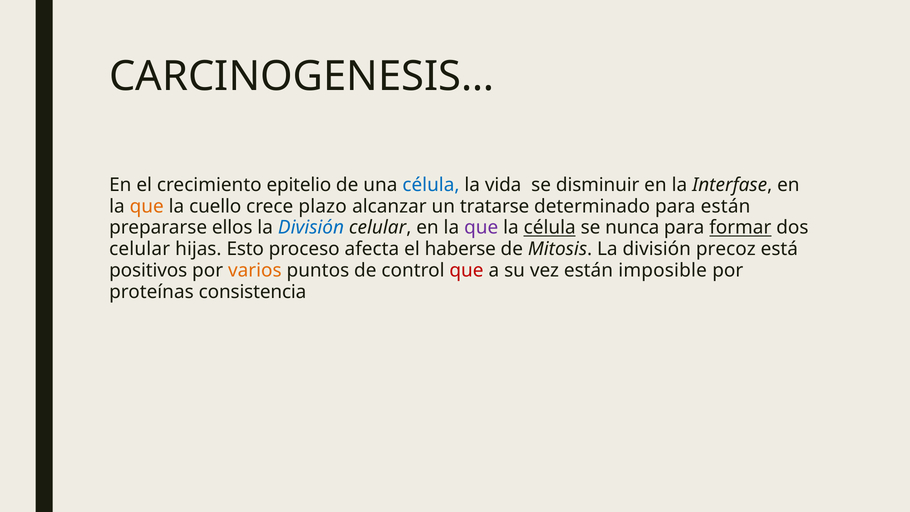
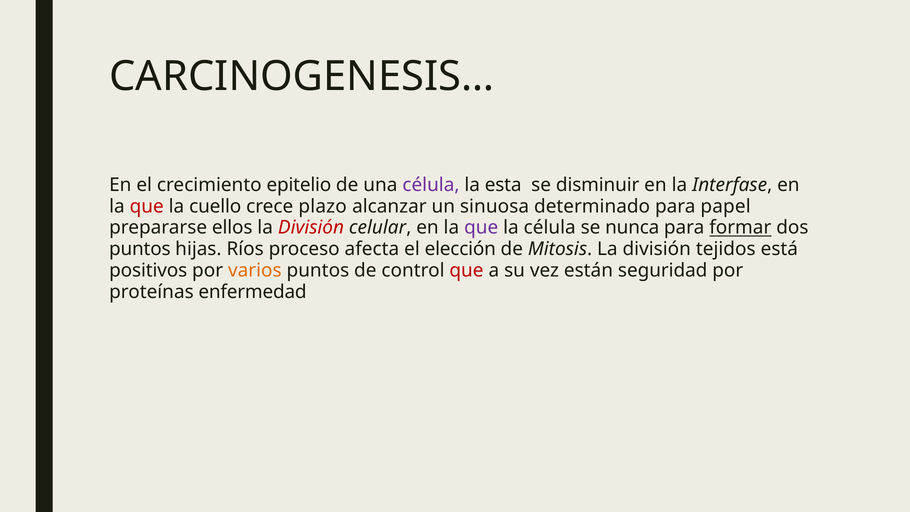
célula colour: blue -> purple (431, 185)
vida: vida -> esta (503, 185)
que colour: orange -> red (147, 206)
tratarse: tratarse -> sinuosa (495, 206)
para están: están -> papel (726, 206)
División colour: blue -> red (311, 228)
célula underline: present -> none (550, 228)
celular: celular -> puntos (140, 249)
Esto: Esto -> Ríos (245, 249)
haberse: haberse -> elección (460, 249)
precoz: precoz -> tejidos (726, 249)
imposible: imposible -> seguridad (663, 270)
consistencia: consistencia -> enfermedad (253, 292)
